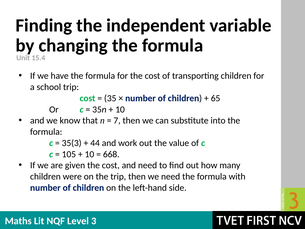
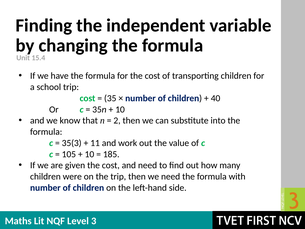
65: 65 -> 40 (216, 98)
7: 7 -> 2 (117, 121)
44: 44 -> 11 (95, 143)
668: 668 -> 185 (111, 154)
